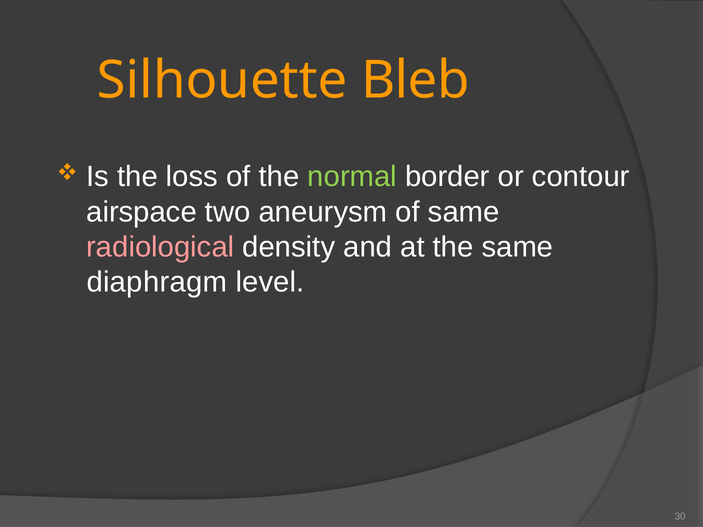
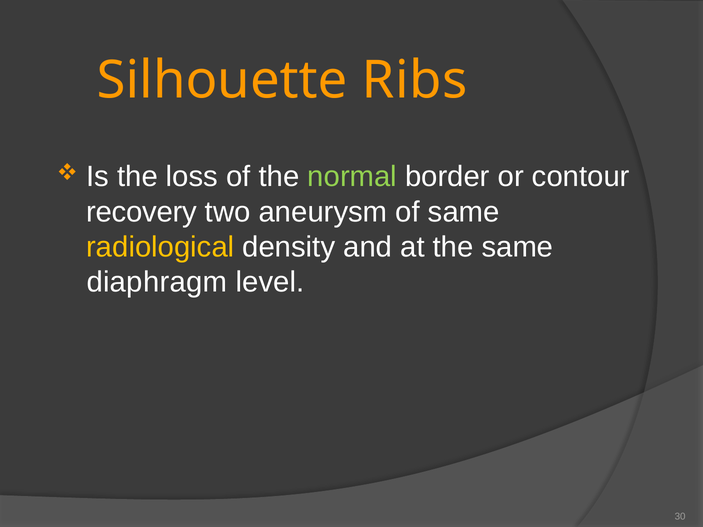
Bleb: Bleb -> Ribs (415, 81)
airspace: airspace -> recovery (142, 212)
radiological colour: pink -> yellow (160, 247)
